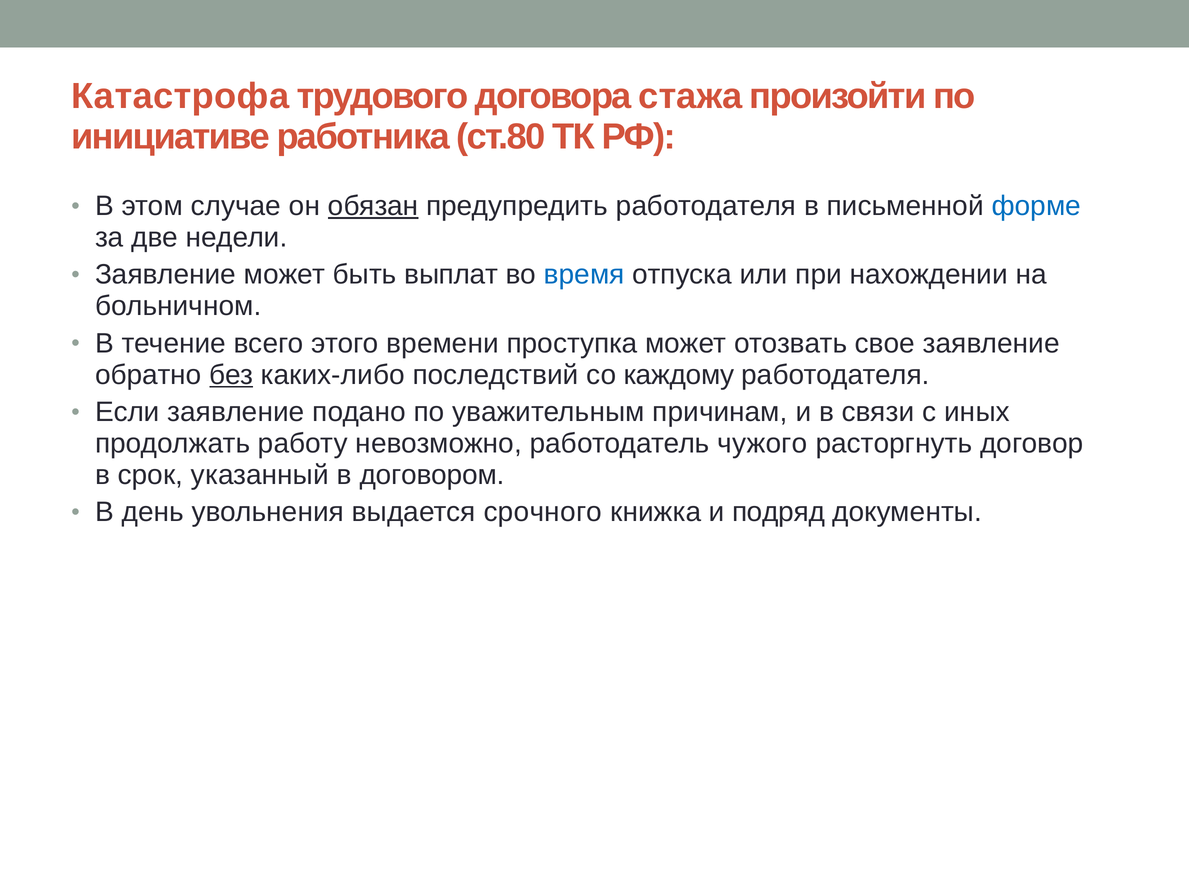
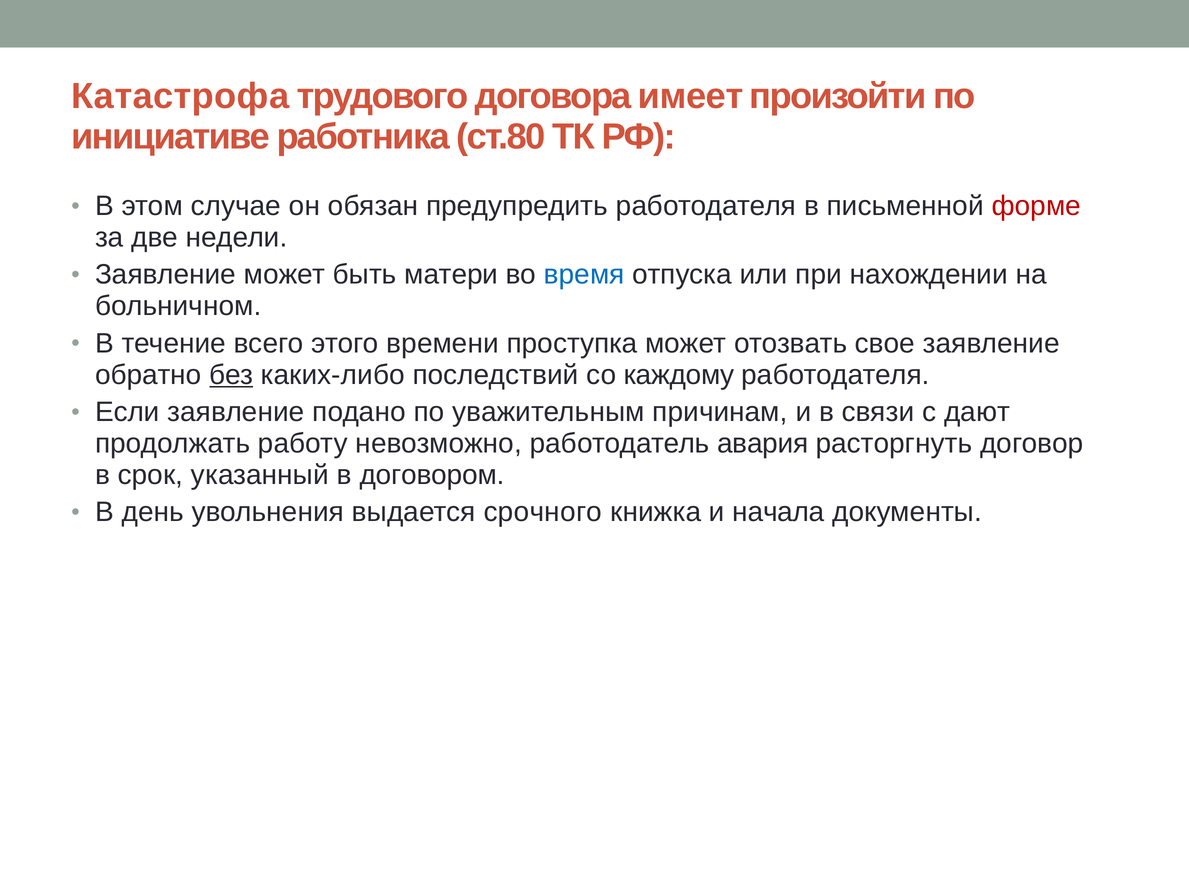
стажа: стажа -> имеет (691, 96)
обязан underline: present -> none (373, 206)
форме colour: blue -> red (1036, 206)
выплат: выплат -> матери (451, 275)
иных: иных -> дают (977, 412)
чужого: чужого -> авария (763, 443)
подряд: подряд -> начала (779, 512)
